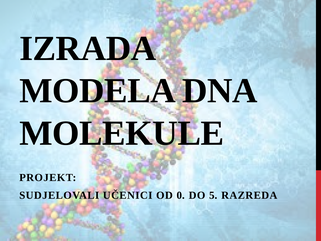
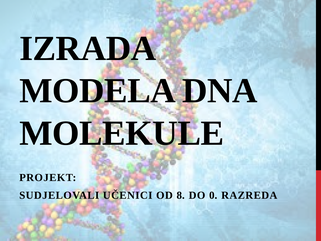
0: 0 -> 8 (181, 195)
5: 5 -> 0 (213, 195)
